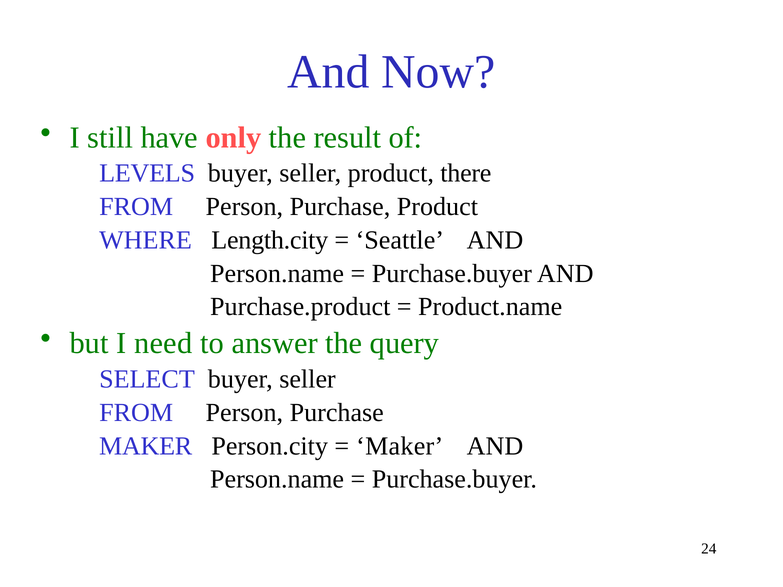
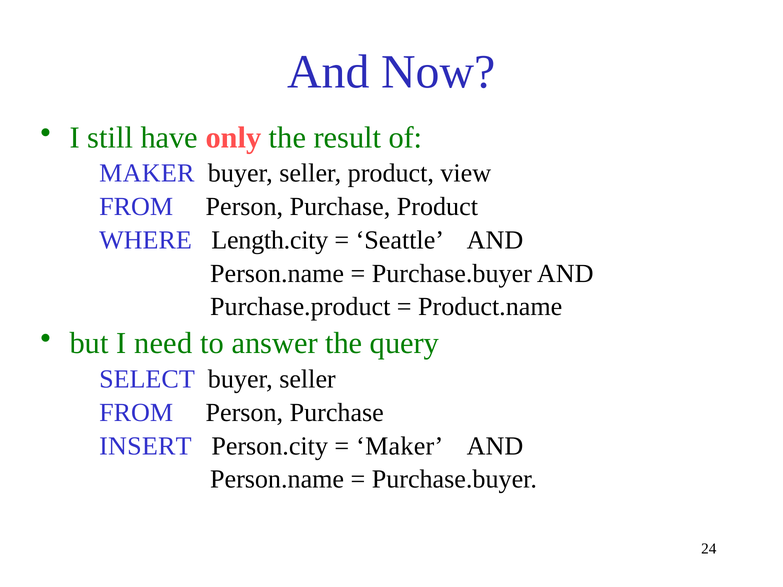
LEVELS: LEVELS -> MAKER (147, 173)
there: there -> view (466, 173)
MAKER: MAKER -> INSERT (145, 446)
